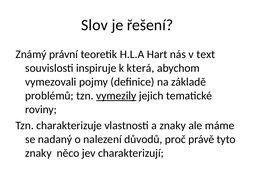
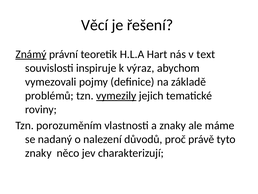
Slov: Slov -> Věcí (95, 25)
Známý underline: none -> present (31, 54)
která: která -> výraz (141, 68)
charakterizuje: charakterizuje -> porozuměním (69, 125)
